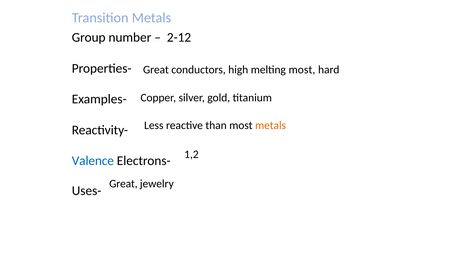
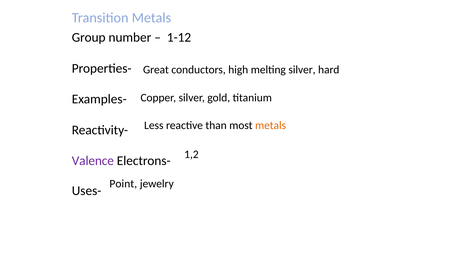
2-12: 2-12 -> 1-12 (179, 37)
melting most: most -> silver (302, 70)
Valence colour: blue -> purple (93, 160)
Great: Great -> Point (123, 183)
